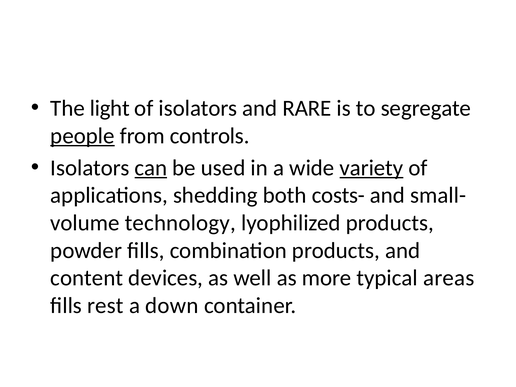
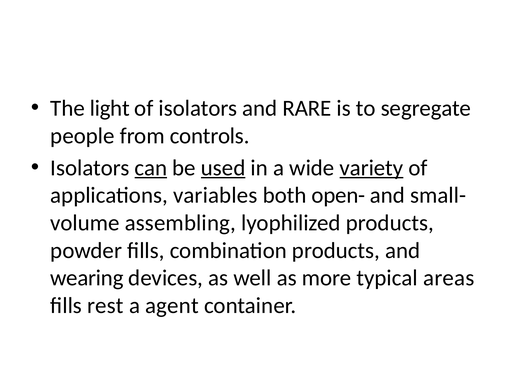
people underline: present -> none (82, 136)
used underline: none -> present (223, 168)
shedding: shedding -> variables (215, 195)
costs-: costs- -> open- (338, 195)
technology: technology -> assembling (180, 223)
content: content -> wearing (87, 278)
down: down -> agent (172, 306)
